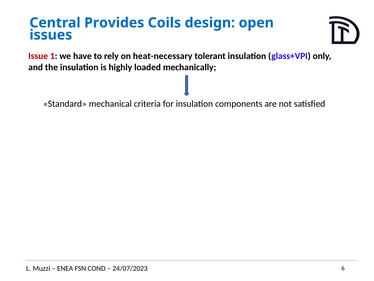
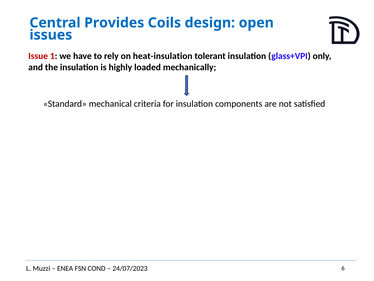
heat-necessary: heat-necessary -> heat-insulation (163, 56)
